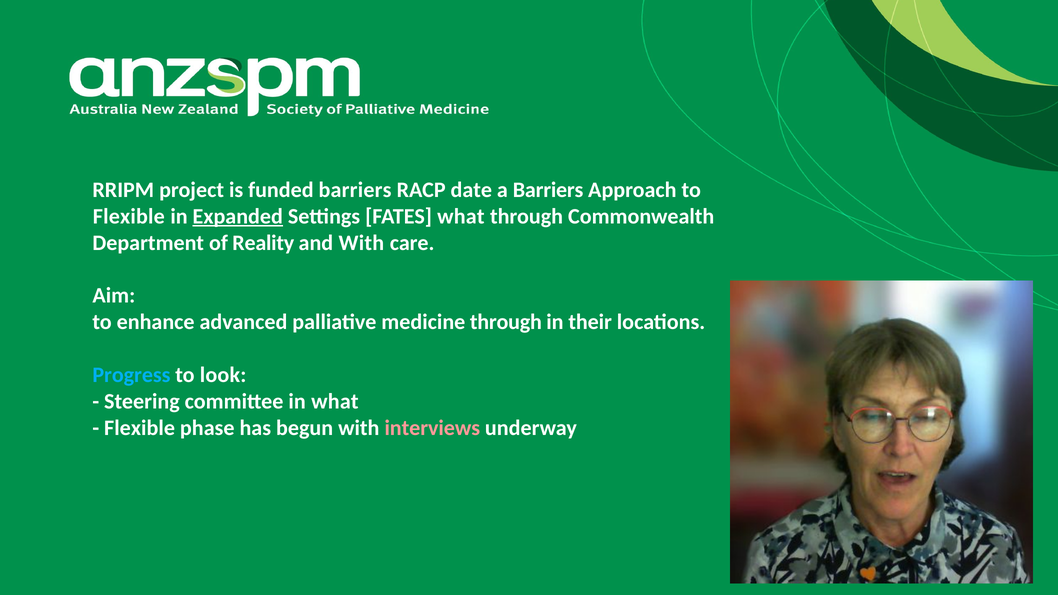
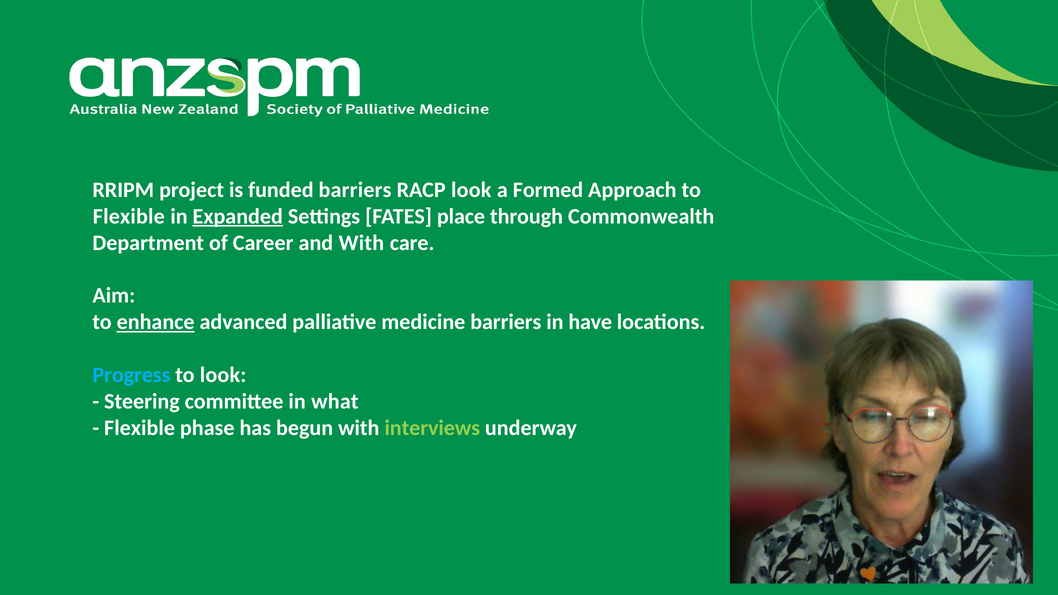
RACP date: date -> look (471, 190)
a Barriers: Barriers -> Formed (548, 190)
FATES what: what -> place (461, 216)
Reality: Reality -> Career (263, 243)
enhance underline: none -> present (156, 322)
medicine through: through -> barriers (506, 322)
their: their -> have (590, 322)
interviews colour: pink -> light green (432, 428)
